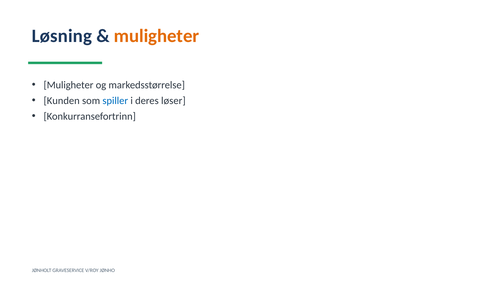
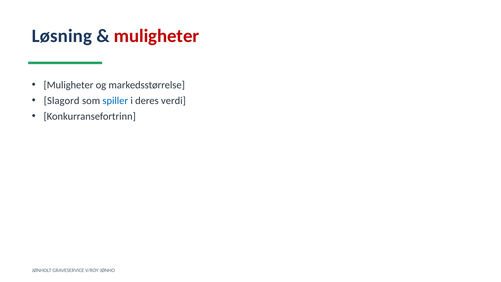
muligheter colour: orange -> red (157, 36)
Kunden: Kunden -> Slagord (62, 101)
løser: løser -> verdi (173, 101)
